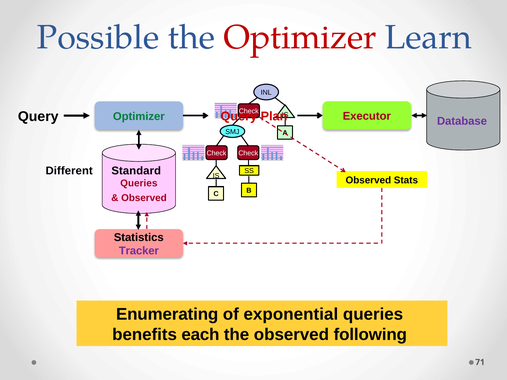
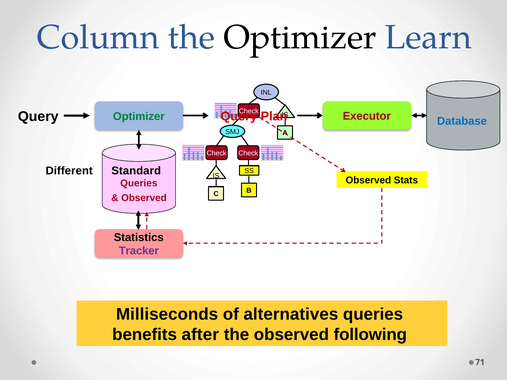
Possible: Possible -> Column (98, 37)
Optimizer colour: red -> black (300, 37)
Database colour: purple -> blue (462, 121)
Enumerating: Enumerating -> Milliseconds (167, 315)
exponential: exponential -> alternatives (291, 315)
each: each -> after (200, 335)
